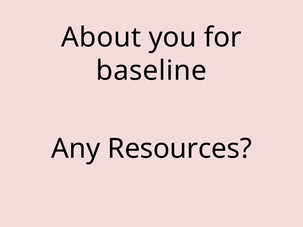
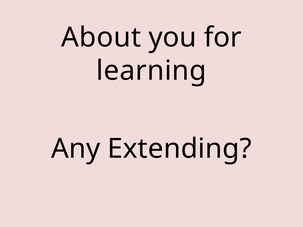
baseline: baseline -> learning (151, 71)
Resources: Resources -> Extending (179, 149)
